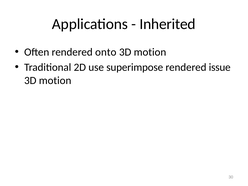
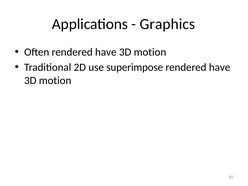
Inherited: Inherited -> Graphics (167, 24)
Often rendered onto: onto -> have (106, 52)
issue: issue -> have (220, 67)
